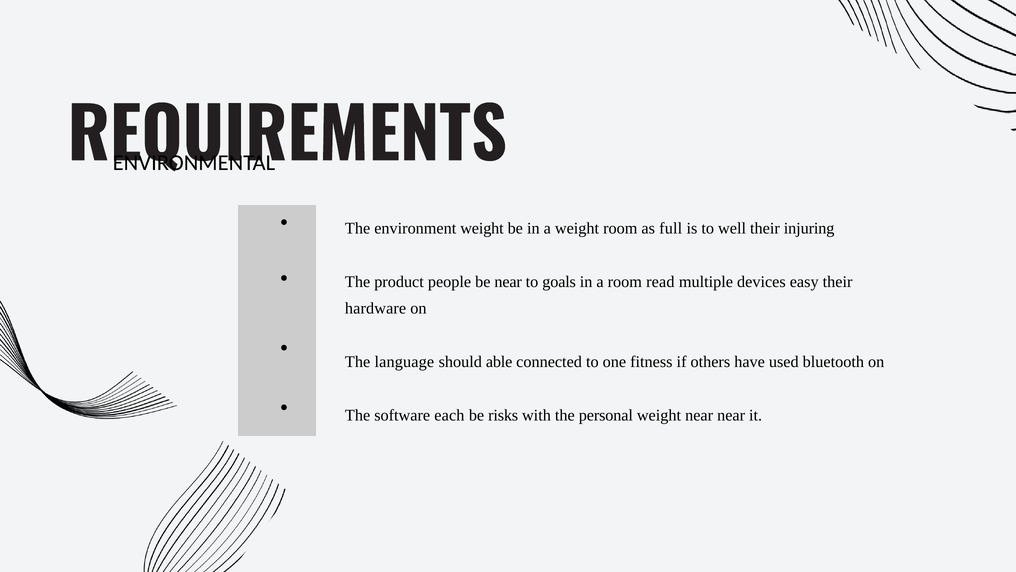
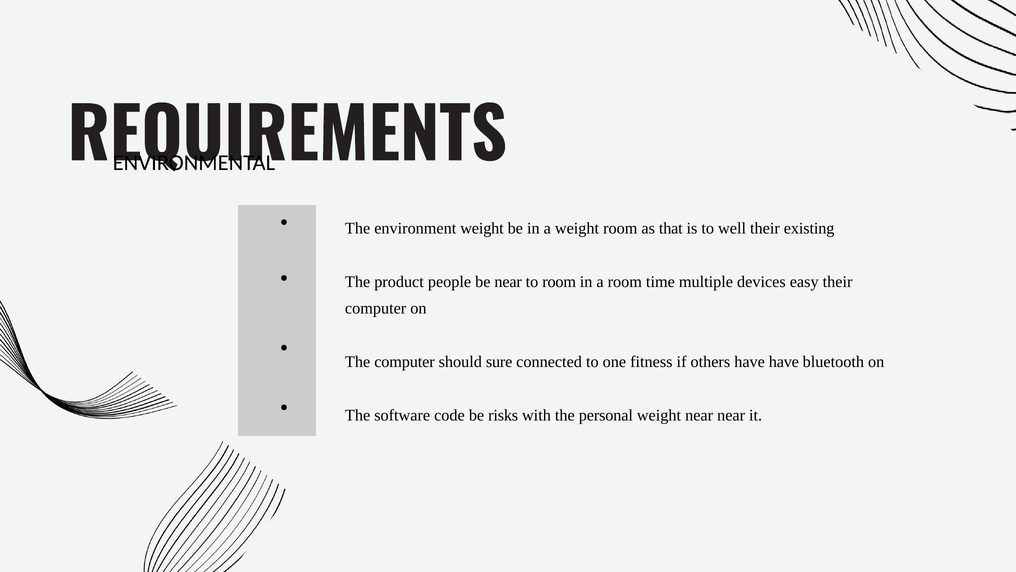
full: full -> that (671, 228)
injuring: injuring -> existing (809, 228)
to goals: goals -> room (559, 282)
read: read -> time (660, 282)
hardware: hardware -> computer (376, 308)
The language: language -> computer (404, 362)
able: able -> sure (499, 362)
have used: used -> have (784, 362)
each: each -> code (449, 415)
